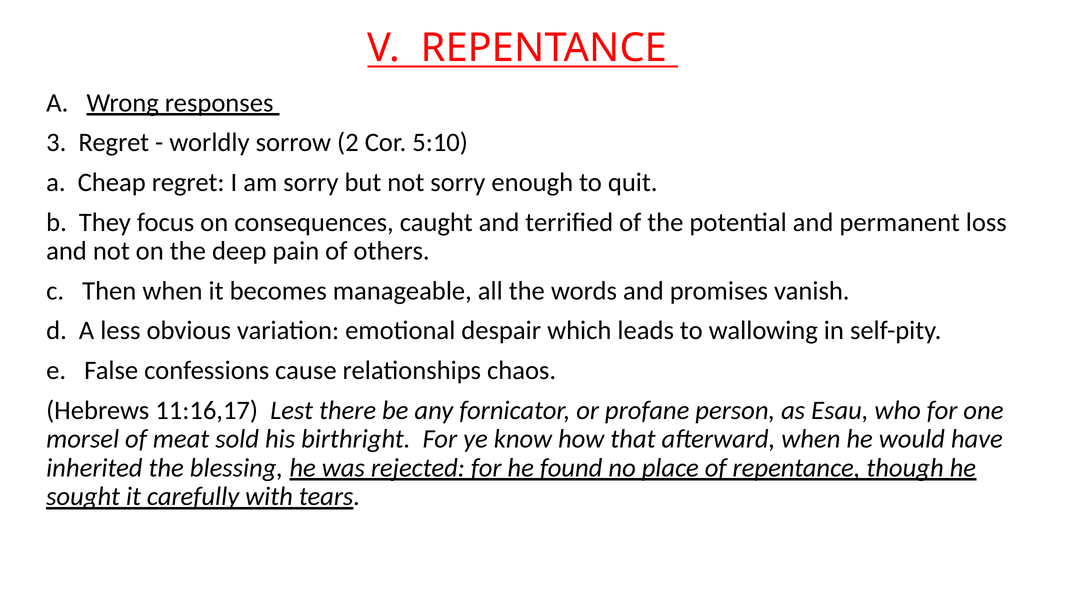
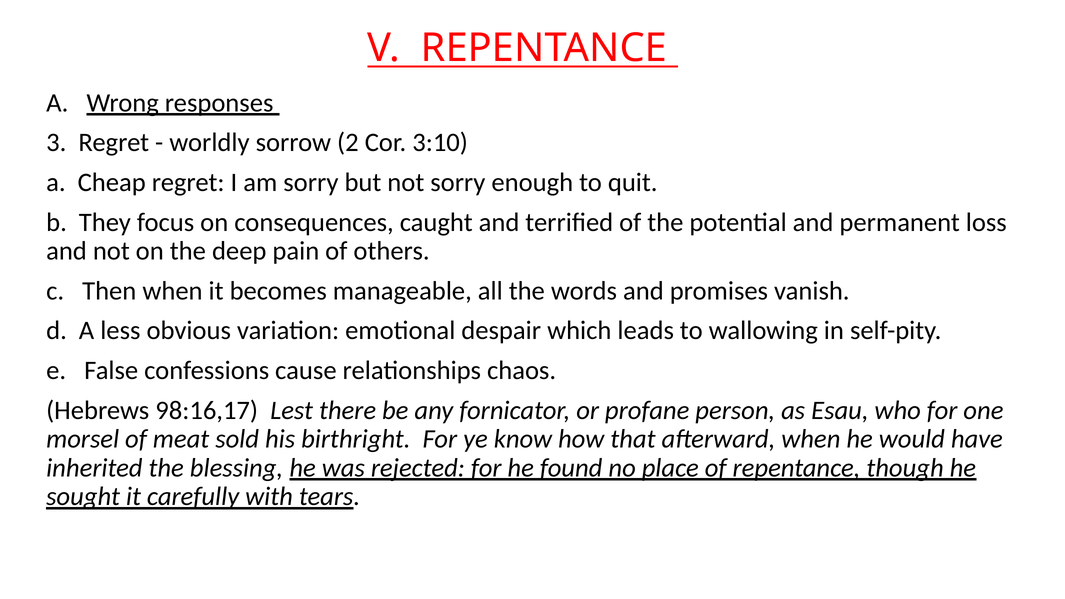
5:10: 5:10 -> 3:10 (440, 143)
11:16,17: 11:16,17 -> 98:16,17 (207, 410)
